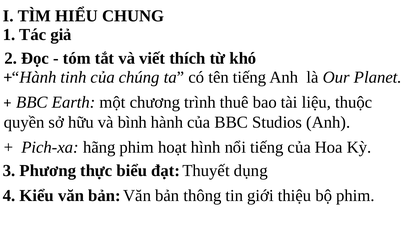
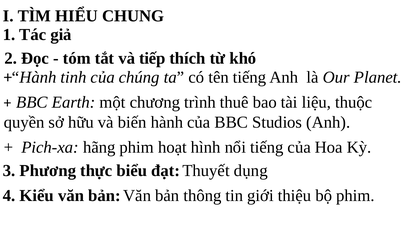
viết: viết -> tiếp (152, 58)
bình: bình -> biến (132, 122)
